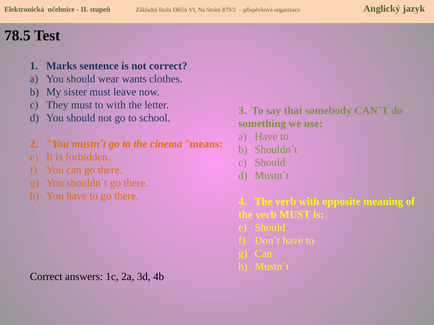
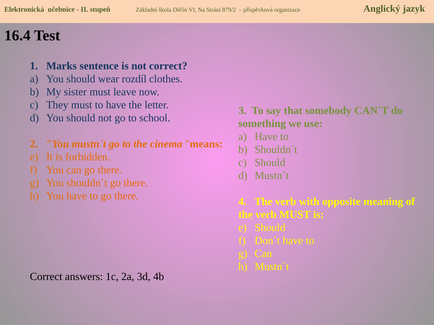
78.5: 78.5 -> 16.4 (17, 36)
wants: wants -> rozdíl (134, 79)
to with: with -> have (116, 105)
